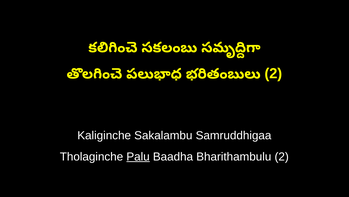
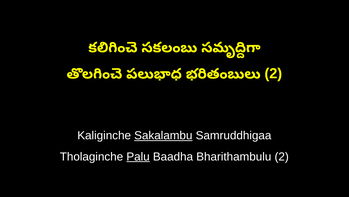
Sakalambu underline: none -> present (163, 135)
